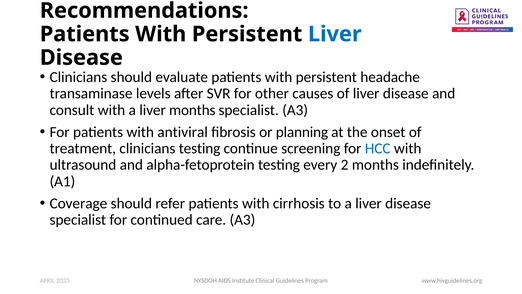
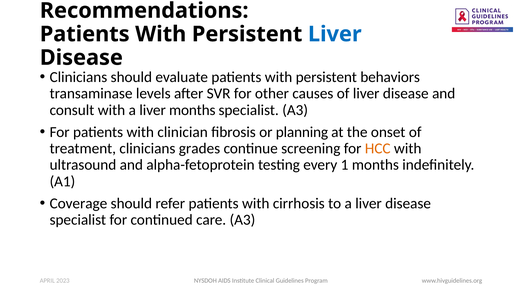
headache: headache -> behaviors (390, 77)
antiviral: antiviral -> clinician (183, 132)
clinicians testing: testing -> grades (199, 148)
HCC colour: blue -> orange (378, 148)
2: 2 -> 1 (345, 165)
